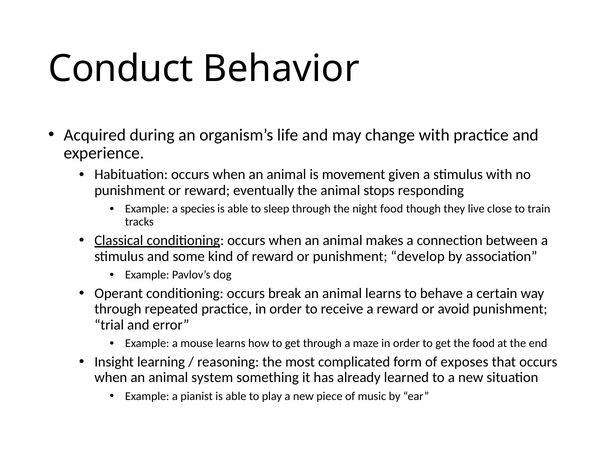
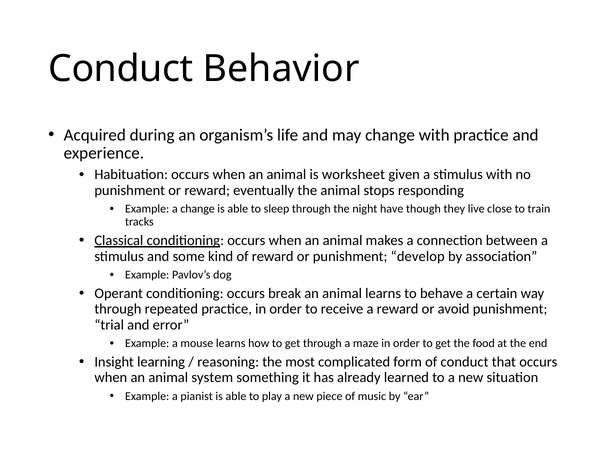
movement: movement -> worksheet (353, 174)
a species: species -> change (198, 209)
night food: food -> have (392, 209)
of exposes: exposes -> conduct (465, 362)
